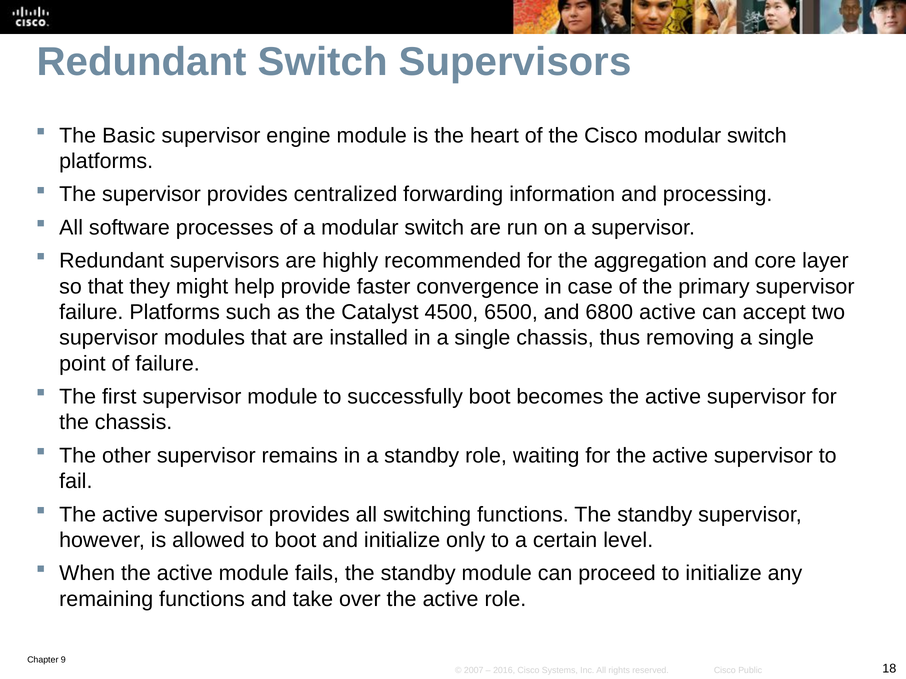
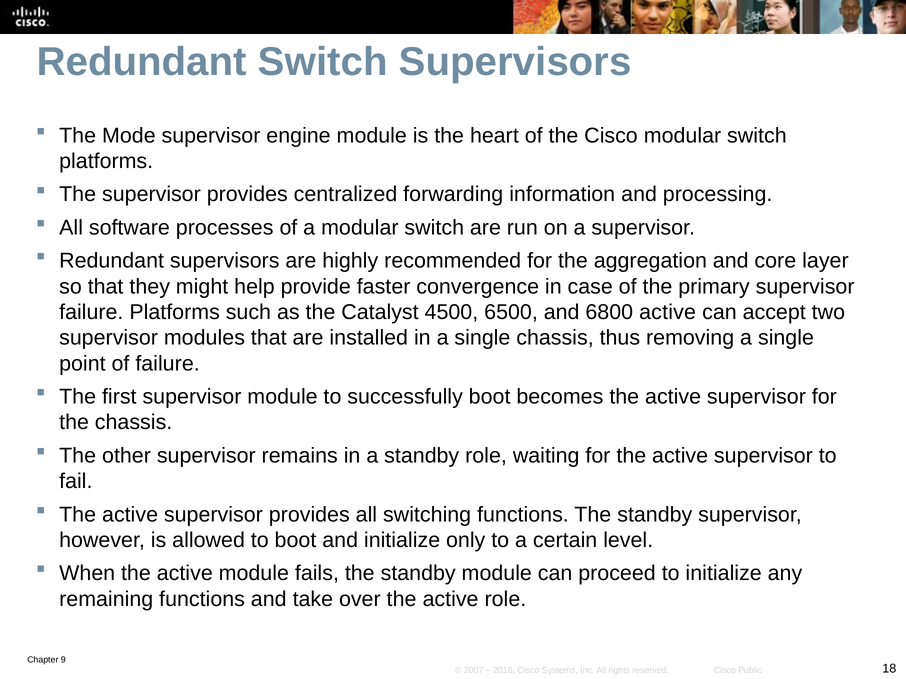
Basic: Basic -> Mode (129, 136)
